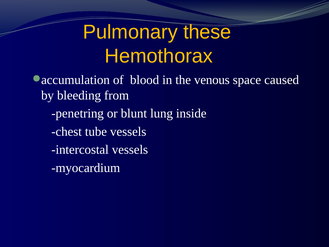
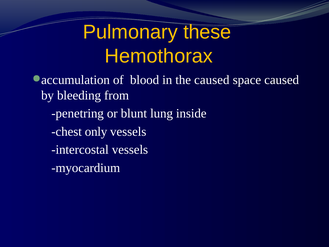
the venous: venous -> caused (212, 80)
tube: tube -> only (96, 131)
